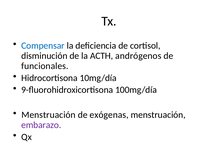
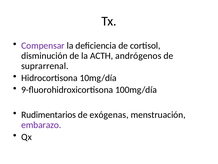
Compensar colour: blue -> purple (43, 46)
funcionales: funcionales -> suprarrenal (45, 66)
Menstruación: Menstruación -> Rudimentarios (49, 114)
